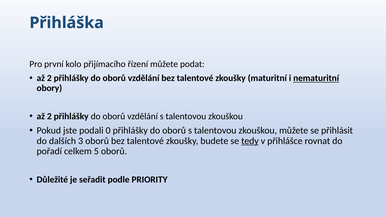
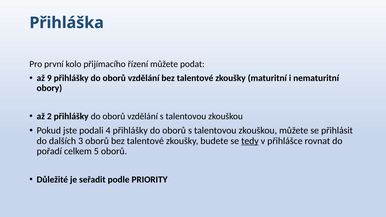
2: 2 -> 9 (49, 78)
nematuritní underline: present -> none (316, 78)
0: 0 -> 4 (108, 131)
